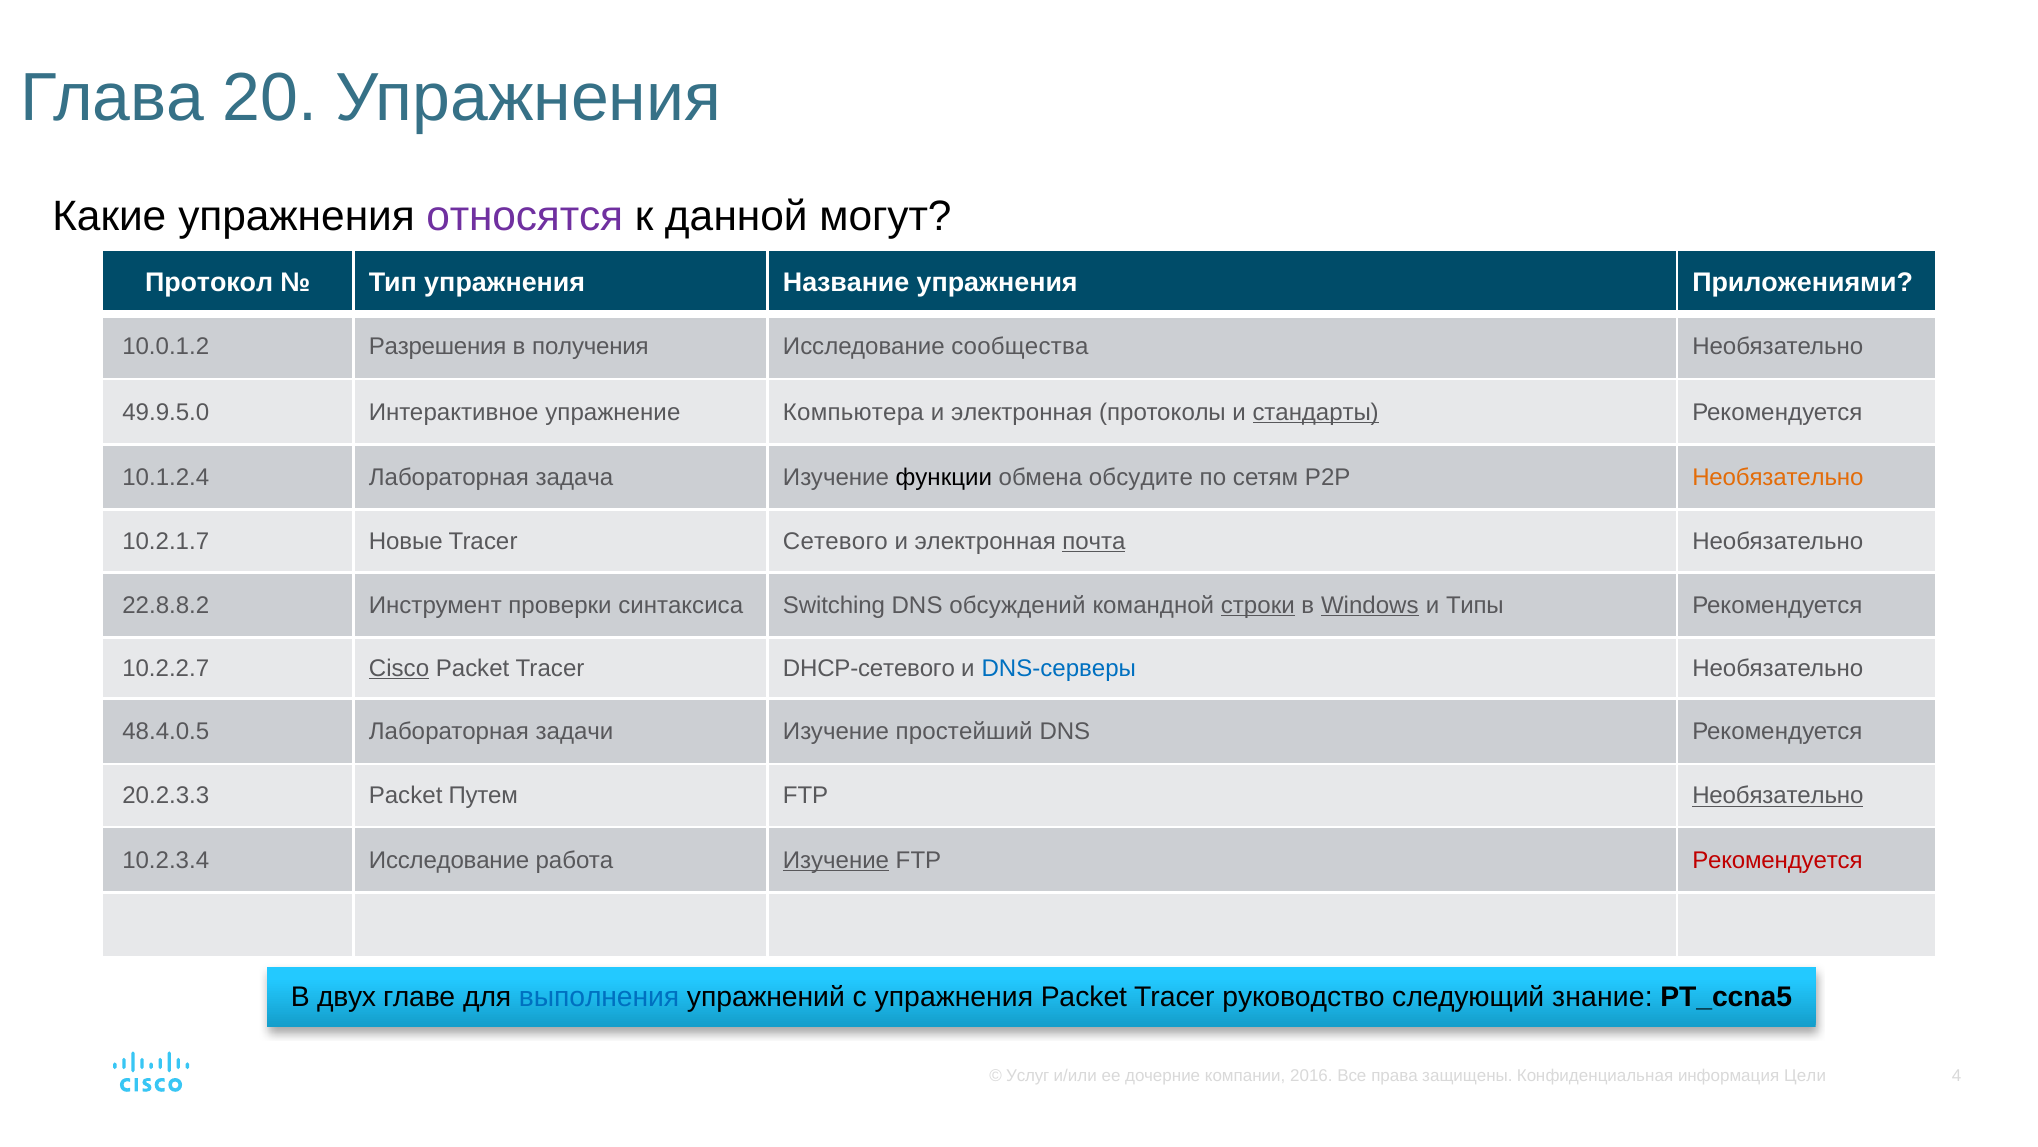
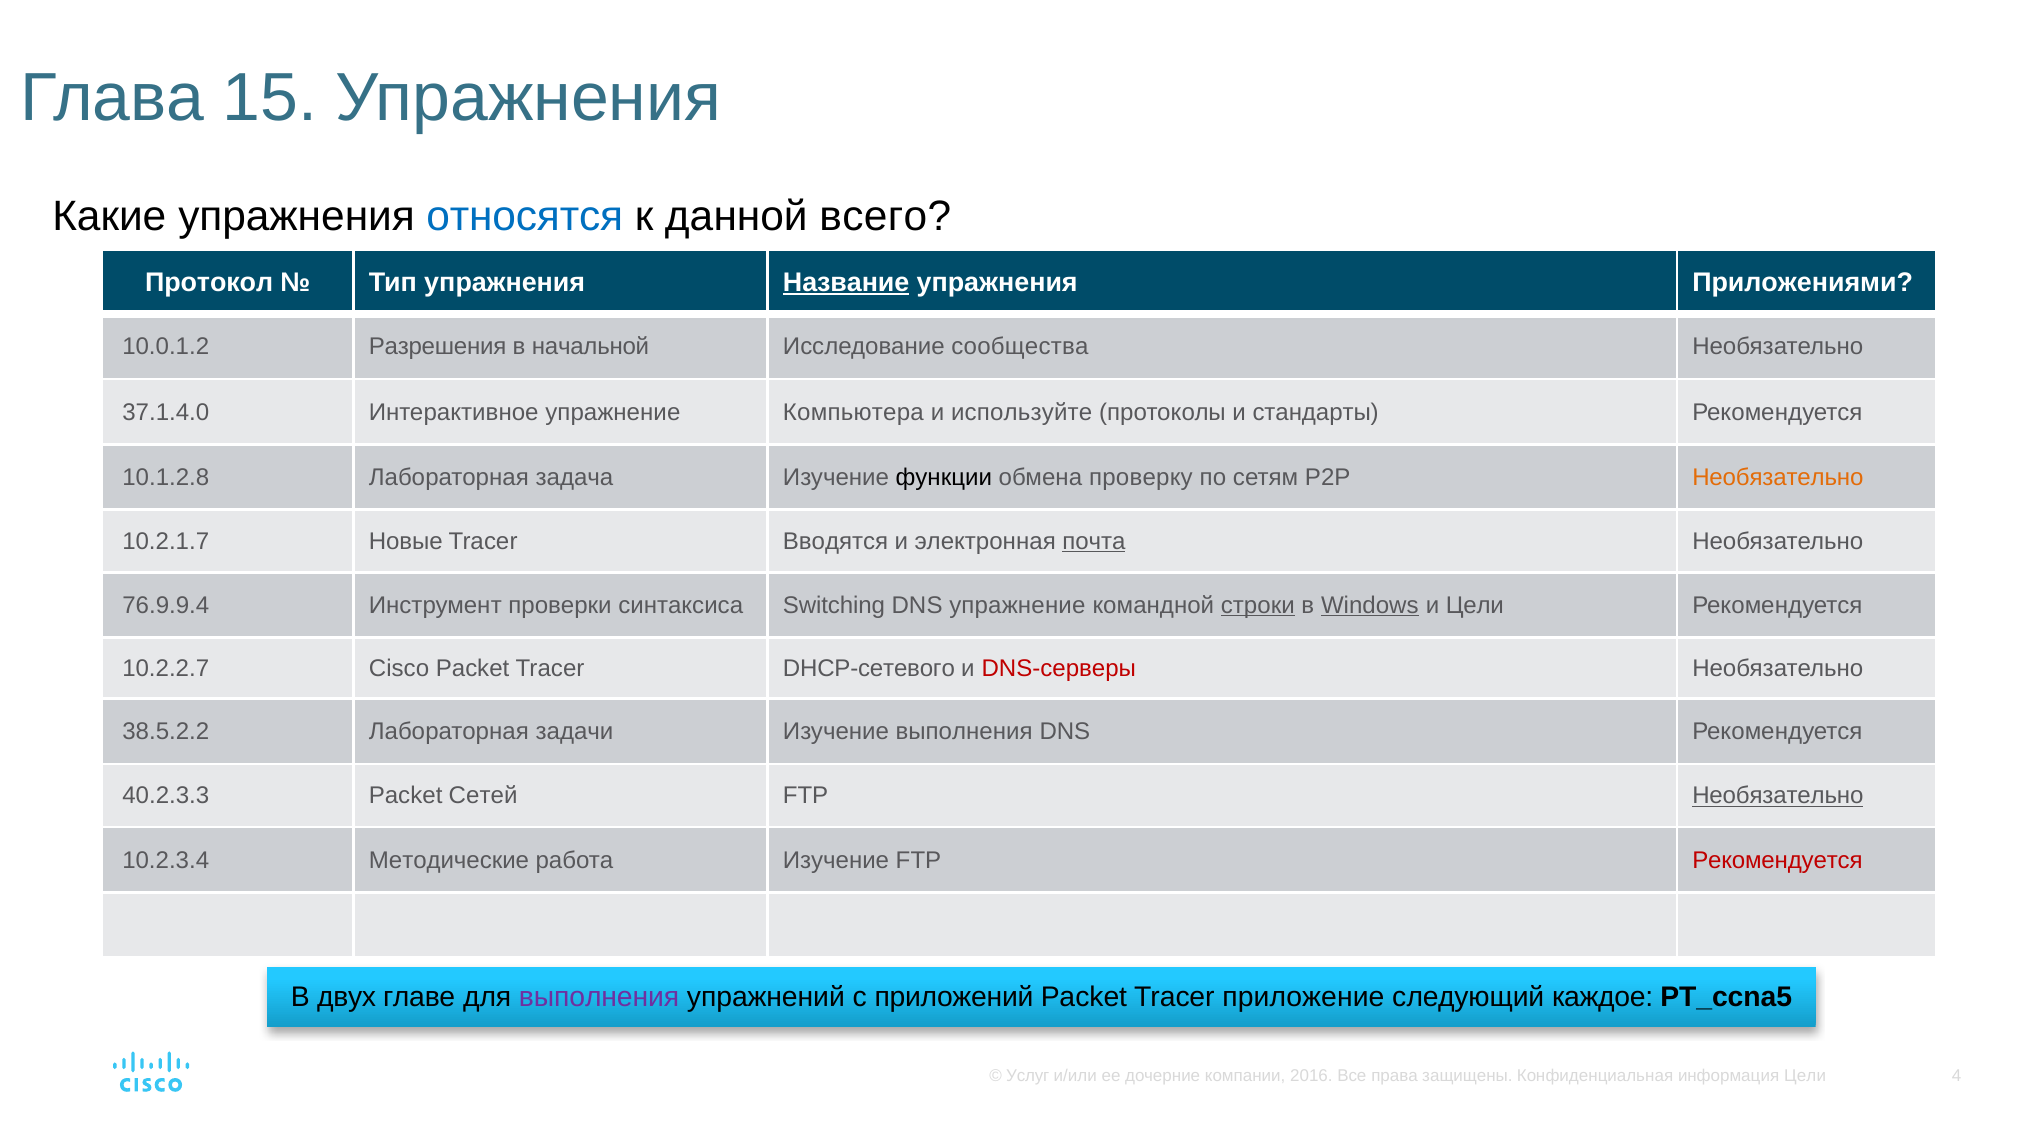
20: 20 -> 15 (270, 98)
относятся colour: purple -> blue (525, 217)
могут: могут -> всего (885, 217)
Название underline: none -> present (846, 282)
получения: получения -> начальной (591, 347)
49.9.5.0: 49.9.5.0 -> 37.1.4.0 (166, 412)
электронная: электронная -> используйте (1022, 412)
стандарты underline: present -> none (1316, 412)
10.1.2.4: 10.1.2.4 -> 10.1.2.8 (166, 477)
обсудите: обсудите -> проверку (1141, 477)
Сетевого: Сетевого -> Вводятся (836, 541)
22.8.8.2: 22.8.8.2 -> 76.9.9.4 (166, 605)
DNS обсуждений: обсуждений -> упражнение (1017, 605)
и Типы: Типы -> Цели (1475, 605)
Cisco underline: present -> none (399, 668)
DNS-серверы colour: blue -> red (1059, 668)
48.4.0.5: 48.4.0.5 -> 38.5.2.2 (166, 731)
Изучение простейший: простейший -> выполнения (964, 731)
20.2.3.3: 20.2.3.3 -> 40.2.3.3 (166, 795)
Путем: Путем -> Сетей (483, 795)
10.2.3.4 Исследование: Исследование -> Методические (449, 860)
Изучение underline: present -> none (836, 860)
выполнения colour: blue -> purple (599, 996)
с упражнения: упражнения -> приложений (954, 996)
руководство: руководство -> приложение (1303, 996)
знание: знание -> каждое (1603, 996)
